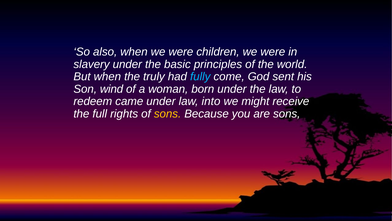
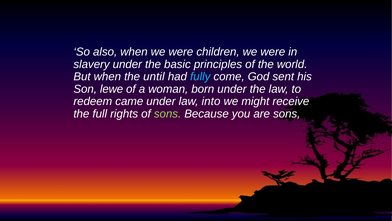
truly: truly -> until (154, 76)
wind: wind -> lewe (112, 89)
sons colour: yellow -> light green (168, 114)
